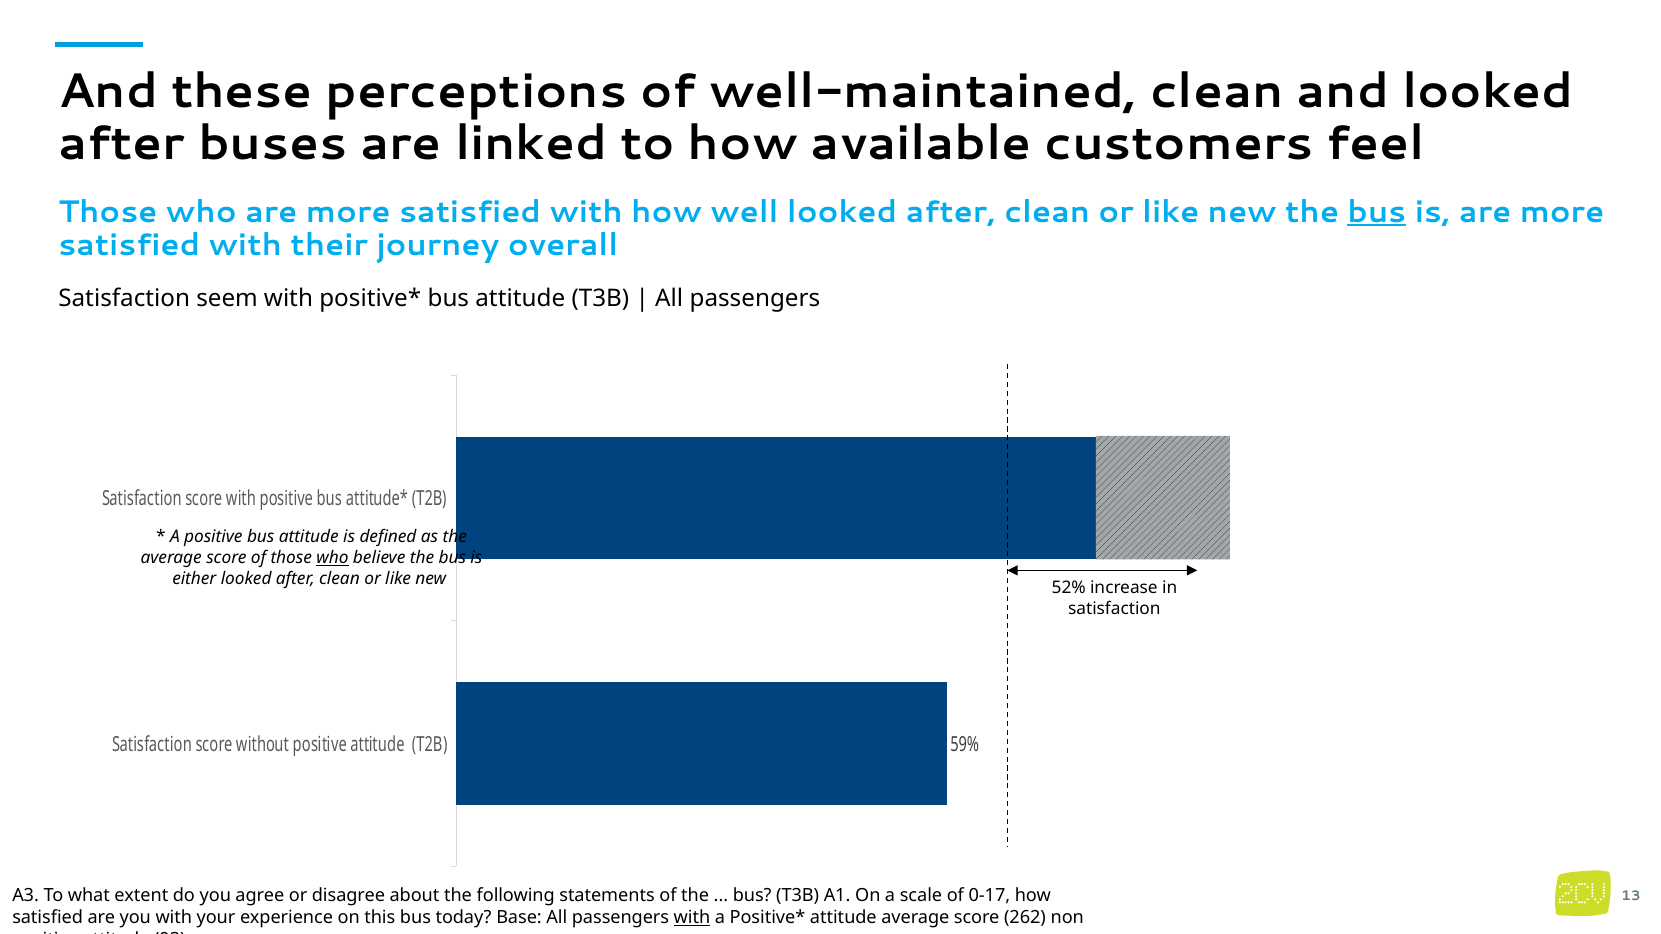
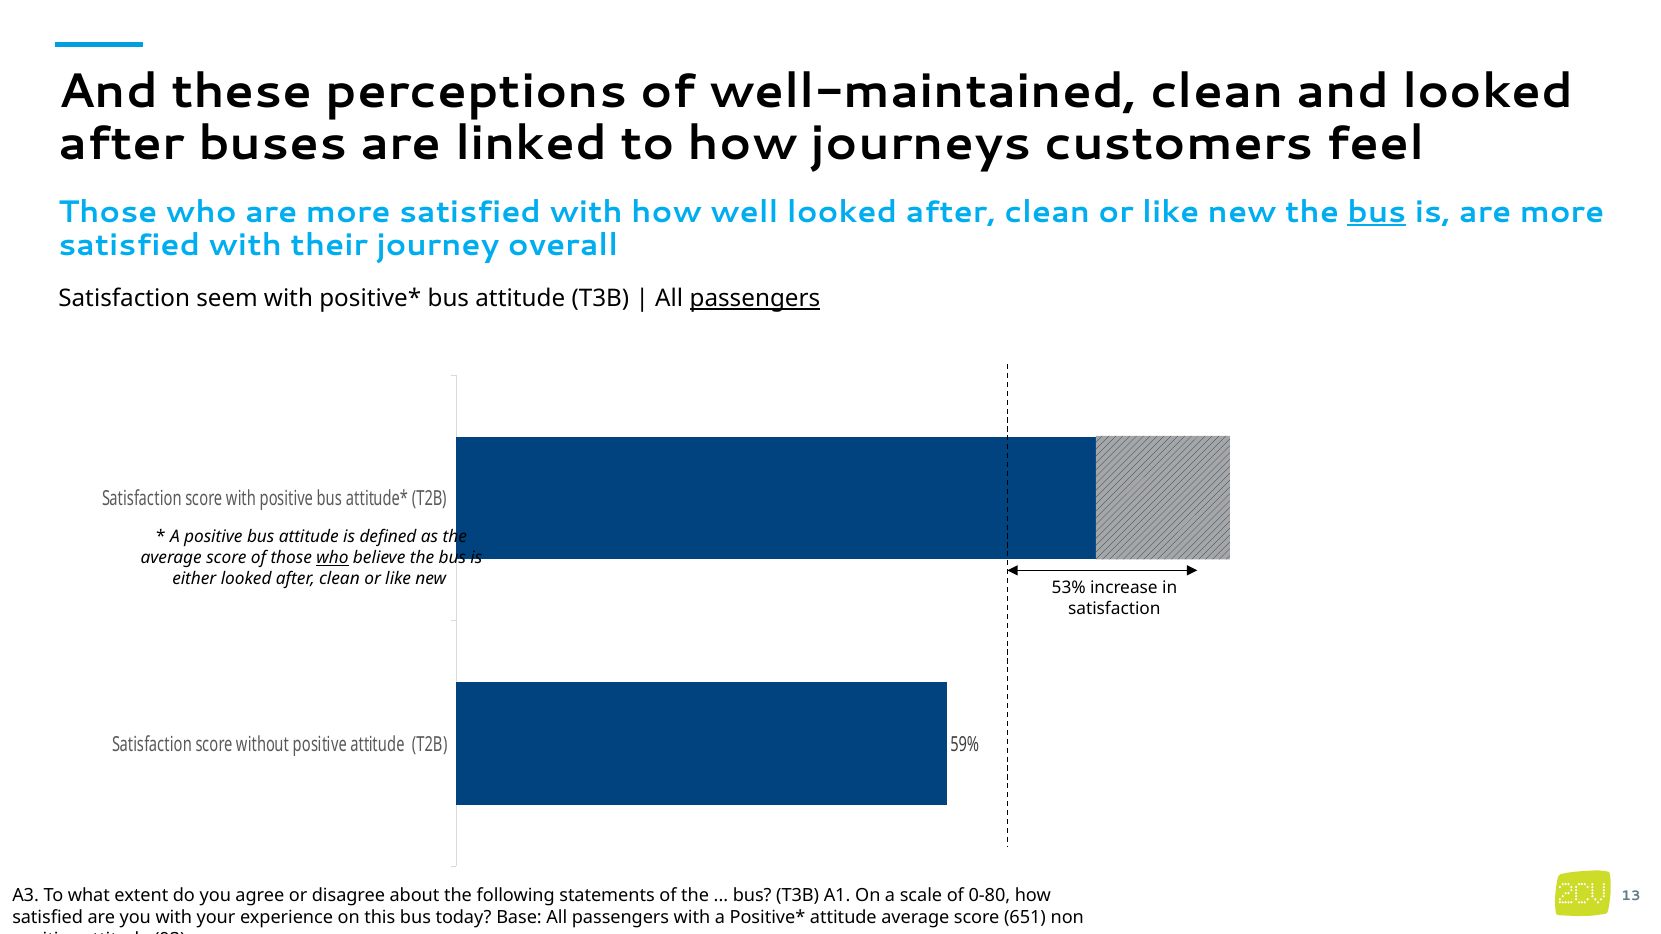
available: available -> journeys (921, 144)
passengers underline: none -> present (755, 298)
52%: 52% -> 53% (1069, 588)
0-17: 0-17 -> 0-80 (989, 896)
with underline: present -> none (692, 918)
262: 262 -> 651 (1025, 918)
